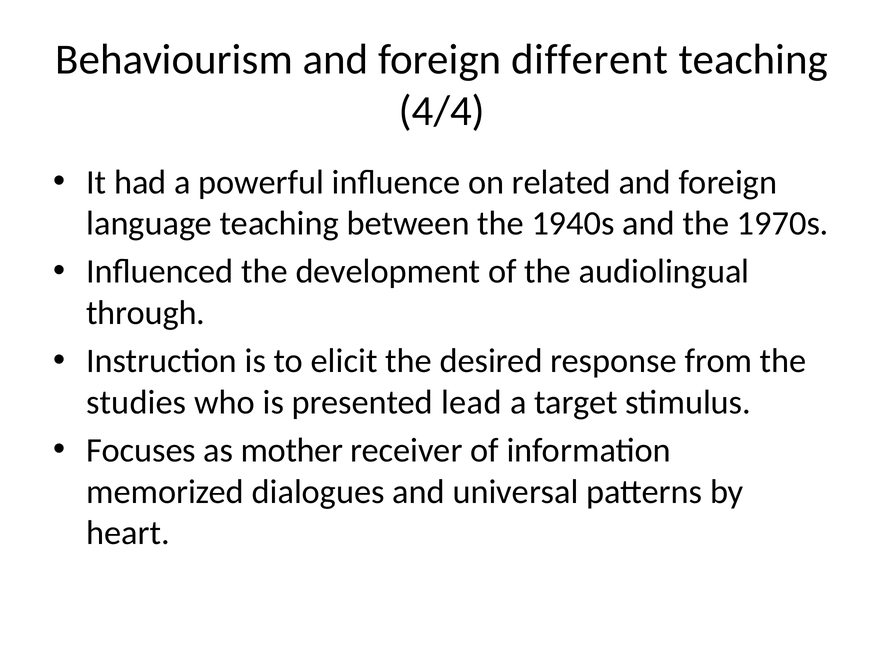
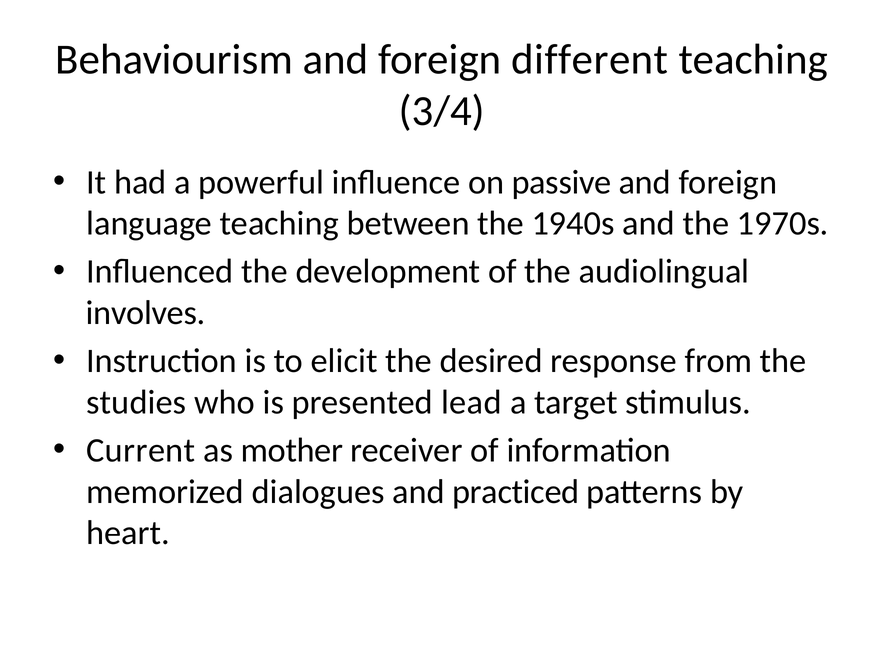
4/4: 4/4 -> 3/4 (442, 111)
related: related -> passive (562, 182)
through: through -> involves (146, 313)
Focuses: Focuses -> Current (141, 450)
universal: universal -> practiced (516, 492)
